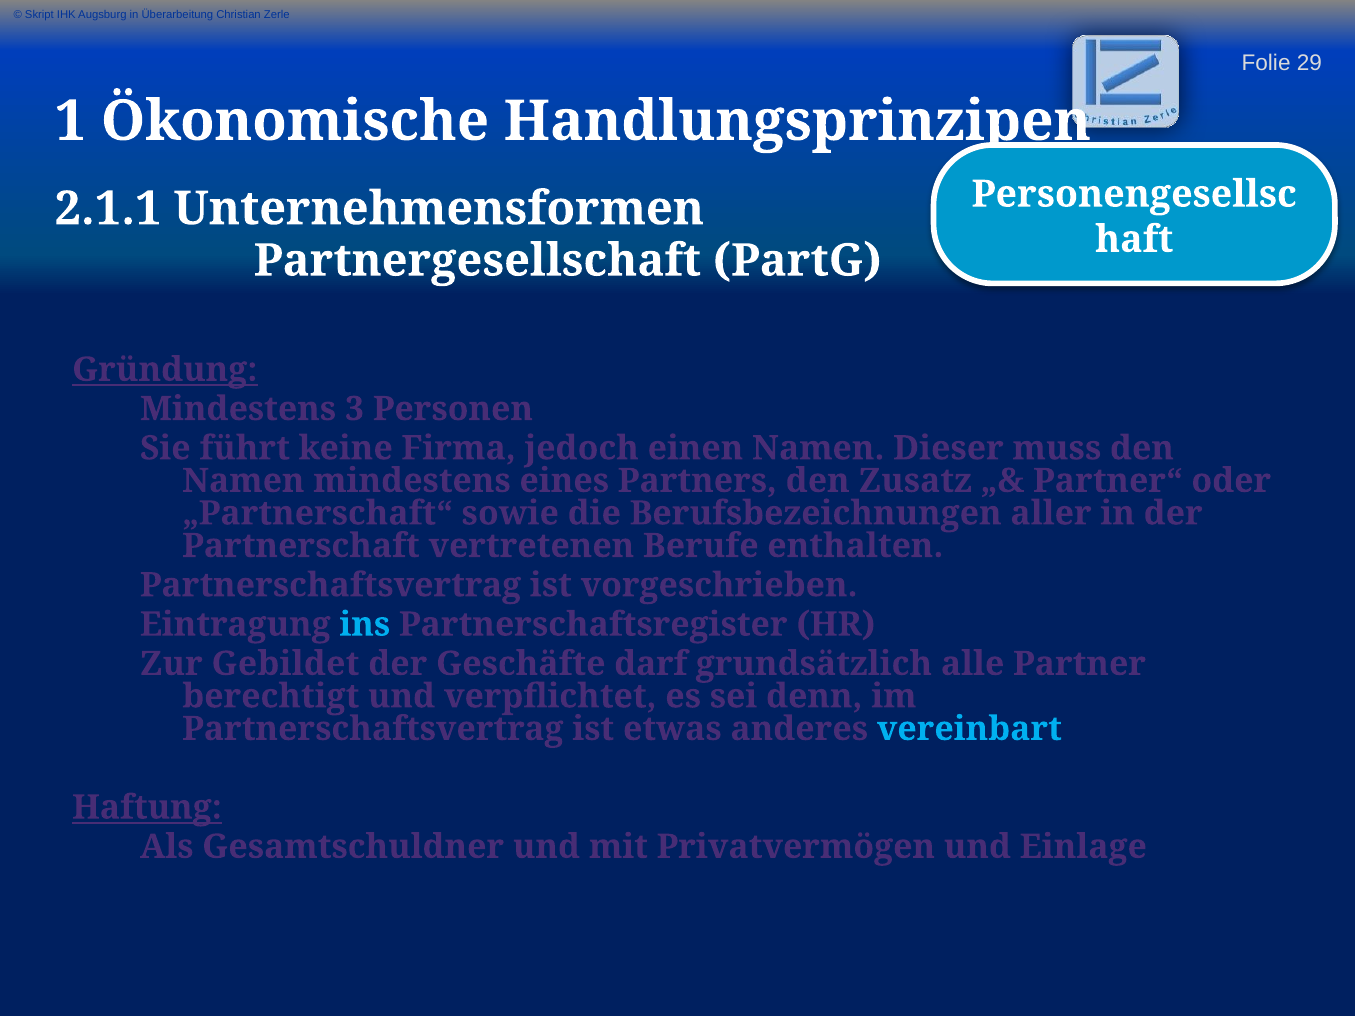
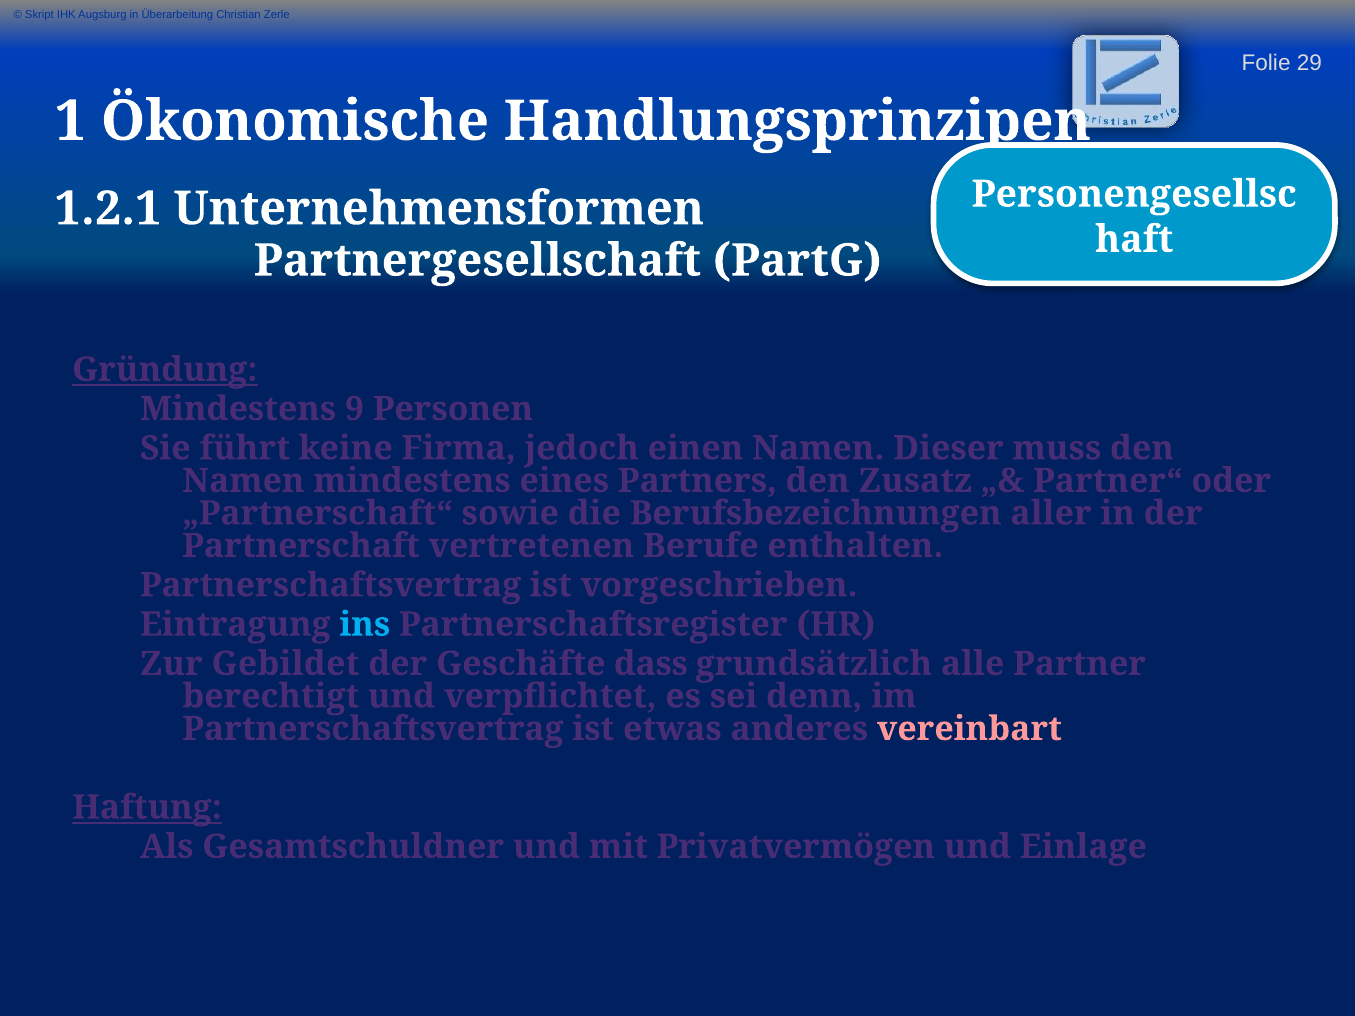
2.1.1: 2.1.1 -> 1.2.1 (108, 209)
3: 3 -> 9 (354, 409)
darf: darf -> dass (651, 664)
vereinbart colour: light blue -> pink (969, 729)
